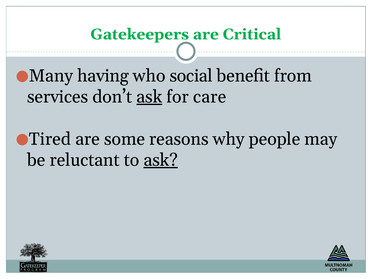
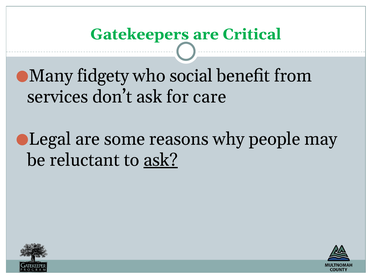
having: having -> fidgety (103, 76)
ask underline: present -> none (149, 97)
Tired: Tired -> Legal (50, 139)
